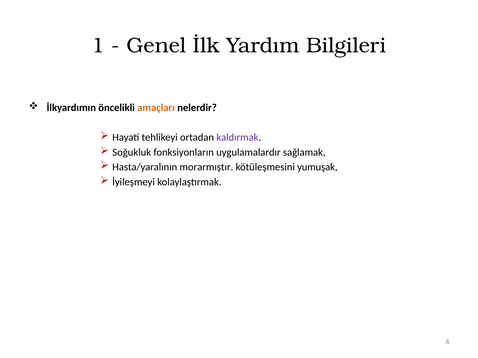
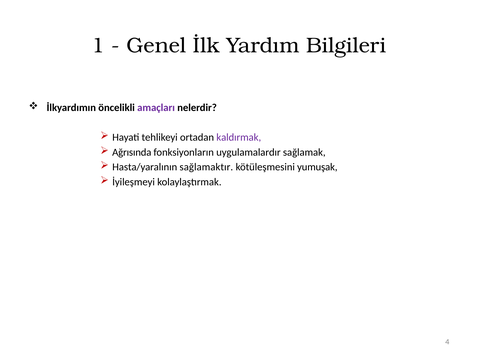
amaçları colour: orange -> purple (156, 108)
Soğukluk: Soğukluk -> Ağrısında (132, 153)
morarmıştır: morarmıştır -> sağlamaktır (206, 167)
